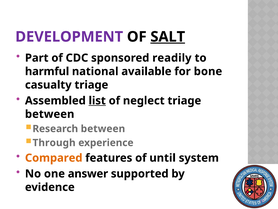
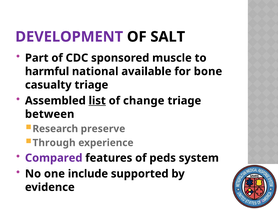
SALT underline: present -> none (168, 37)
readily: readily -> muscle (172, 58)
neglect: neglect -> change (144, 100)
Research between: between -> preserve (103, 128)
Compared colour: orange -> purple (54, 158)
until: until -> peds (163, 158)
answer: answer -> include (88, 173)
